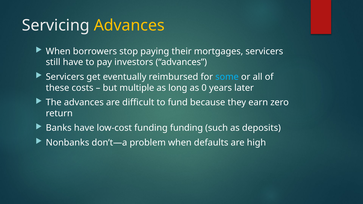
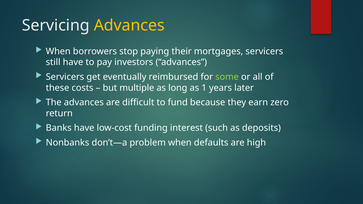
some colour: light blue -> light green (227, 77)
0: 0 -> 1 (204, 88)
funding funding: funding -> interest (186, 128)
